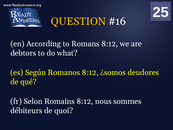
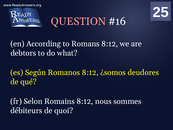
QUESTION colour: yellow -> pink (78, 21)
